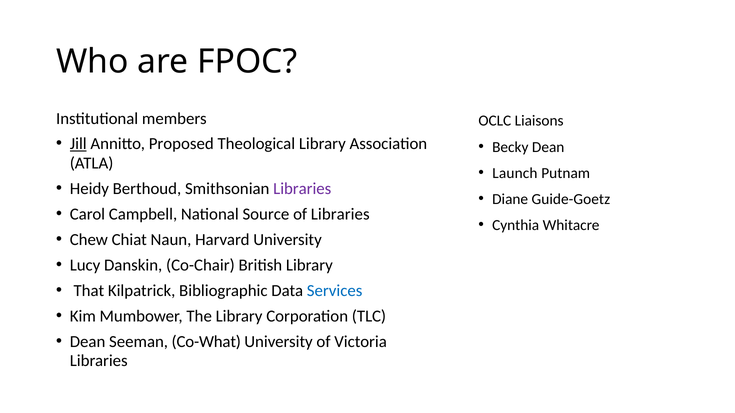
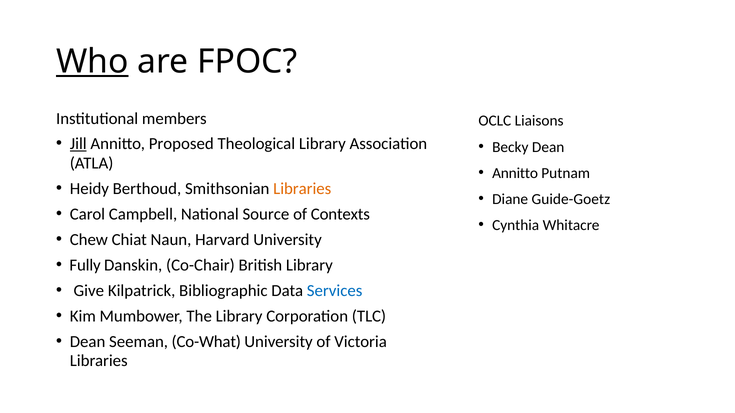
Who underline: none -> present (92, 62)
Launch: Launch -> Annitto (515, 173)
Libraries colour: purple -> orange (302, 189)
of Libraries: Libraries -> Contexts (340, 214)
Lucy: Lucy -> Fully (85, 265)
That: That -> Give (89, 291)
